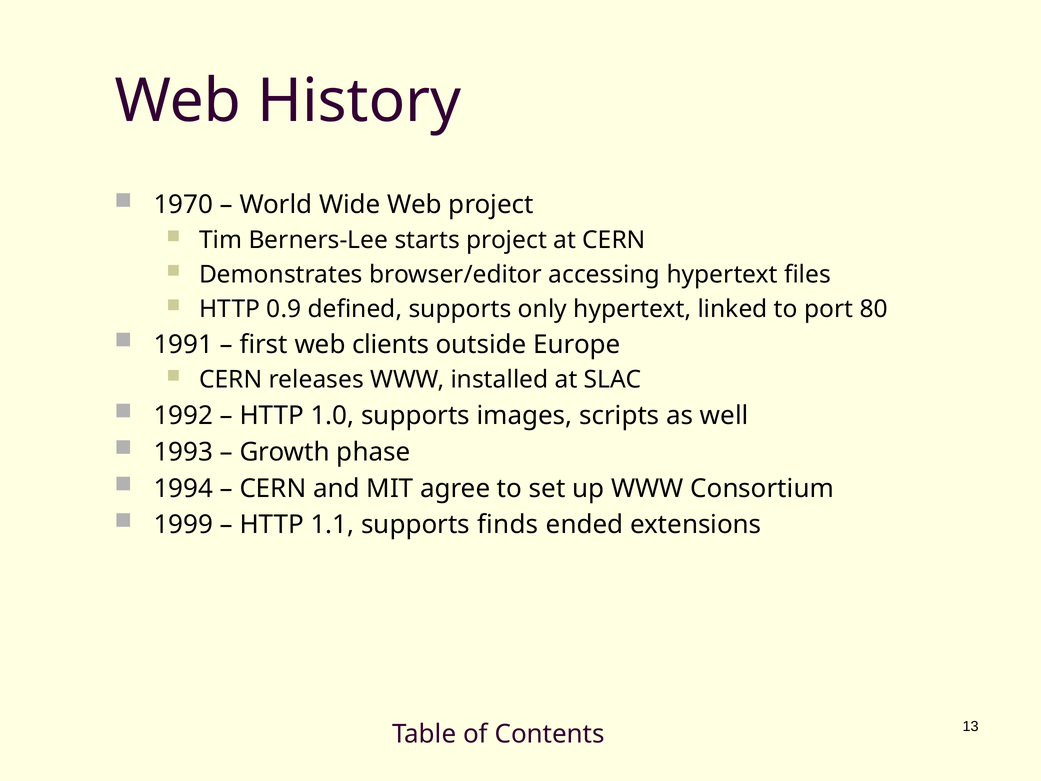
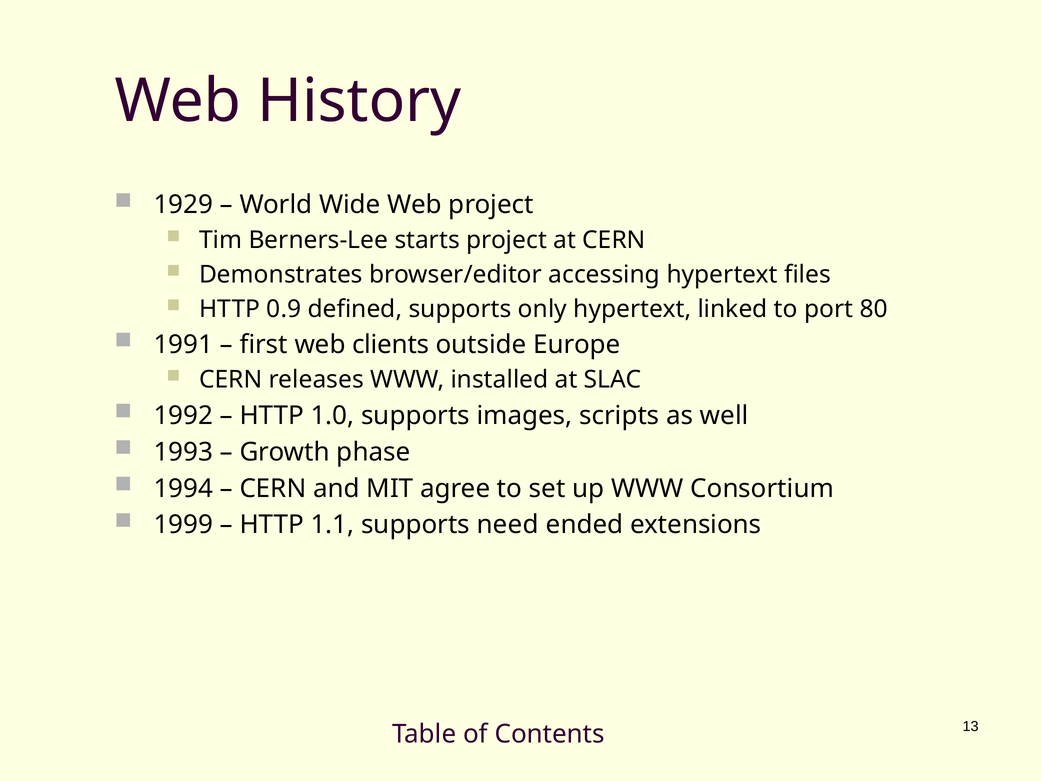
1970: 1970 -> 1929 (183, 205)
finds: finds -> need (508, 525)
